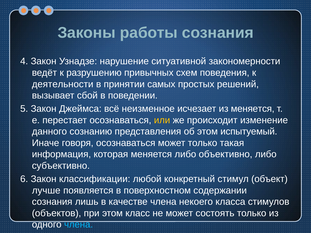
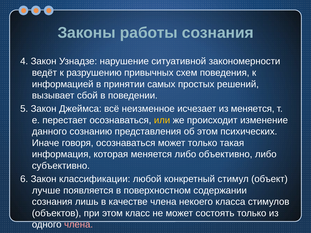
деятельности: деятельности -> информацией (63, 84)
испытуемый: испытуемый -> психических (249, 132)
члена colour: light blue -> pink (79, 225)
